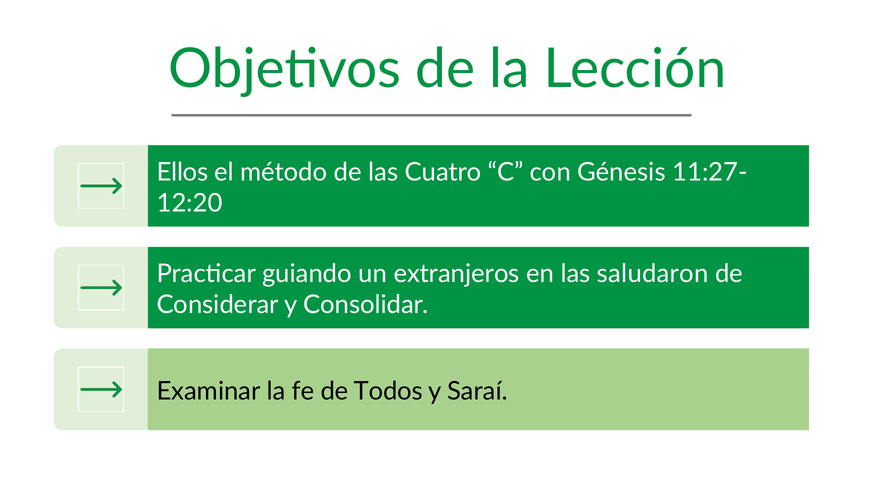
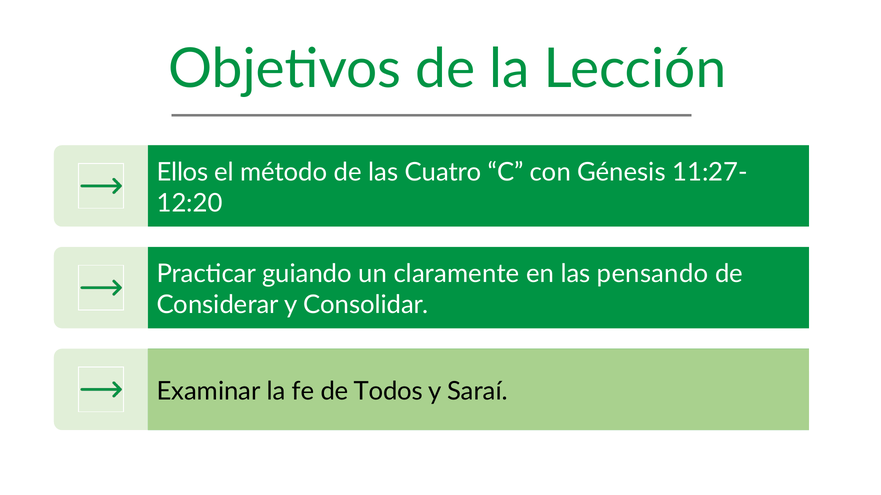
extranjeros: extranjeros -> claramente (456, 274)
saludaron: saludaron -> pensando (653, 274)
